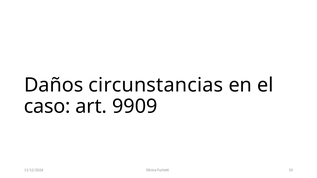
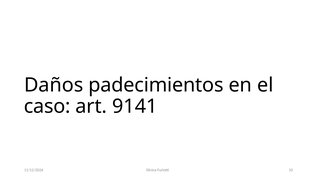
circunstancias: circunstancias -> padecimientos (156, 85)
9909: 9909 -> 9141 (135, 107)
